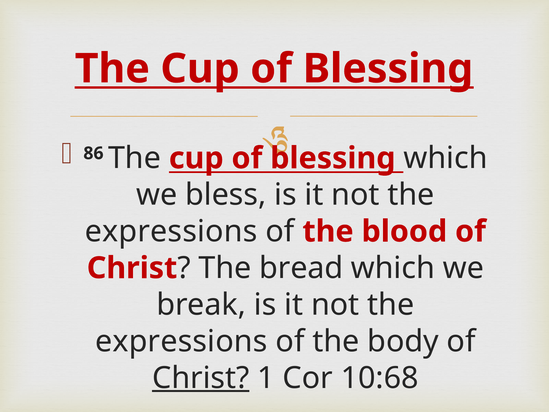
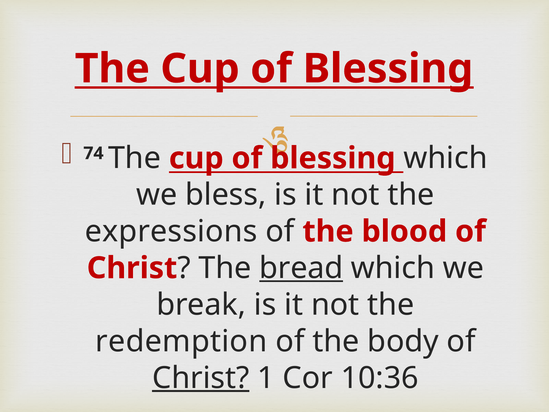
86: 86 -> 74 (93, 153)
bread underline: none -> present (301, 268)
expressions: expressions -> redemption (181, 341)
10:68: 10:68 -> 10:36 (380, 378)
